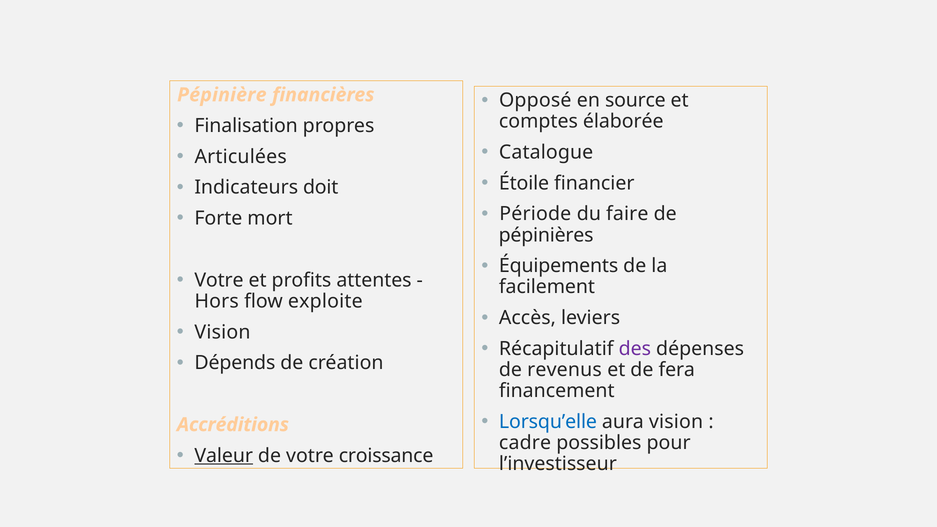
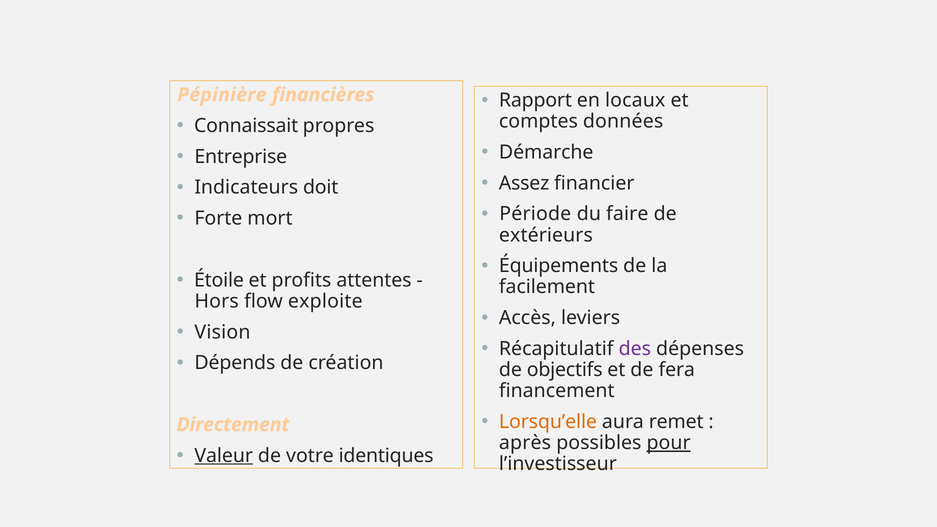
Opposé: Opposé -> Rapport (535, 100)
source: source -> locaux (635, 100)
Finalisation: Finalisation -> Connaissait (246, 126)
élaborée: élaborée -> données (623, 122)
Catalogue: Catalogue -> Démarche (546, 152)
Articulées: Articulées -> Entreprise (241, 157)
Étoile: Étoile -> Assez (524, 183)
pépinières: pépinières -> extérieurs (546, 235)
Votre: Votre -> Étoile (219, 280)
revenus: revenus -> objectifs (565, 370)
Lorsqu’elle colour: blue -> orange (548, 422)
aura vision: vision -> remet (676, 422)
Accréditions: Accréditions -> Directement (233, 425)
cadre: cadre -> après (525, 443)
pour underline: none -> present (669, 443)
croissance: croissance -> identiques (386, 456)
